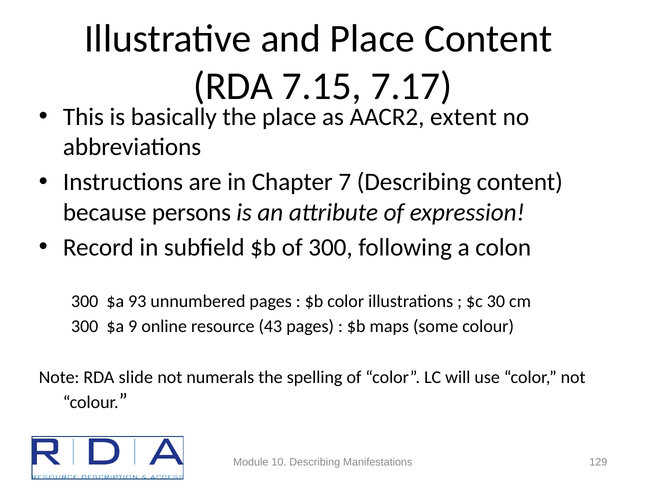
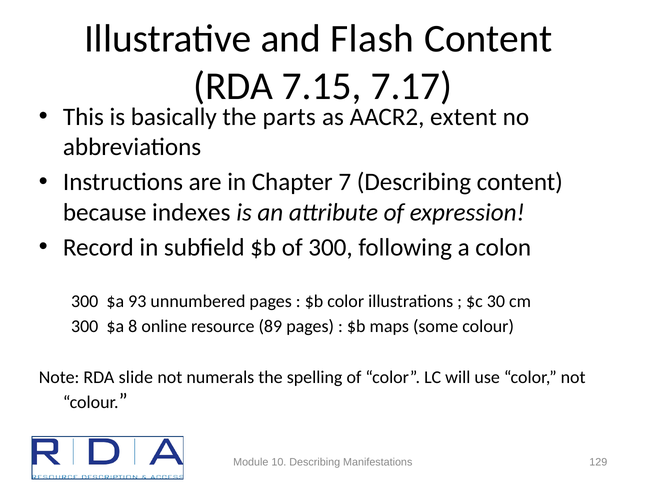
and Place: Place -> Flash (372, 39)
the place: place -> parts (289, 117)
persons: persons -> indexes (191, 212)
9: 9 -> 8 (133, 327)
43: 43 -> 89 (270, 327)
